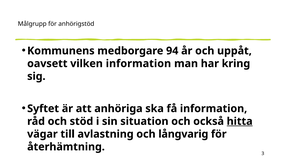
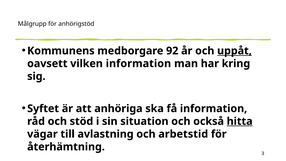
94: 94 -> 92 (172, 51)
uppåt underline: none -> present (234, 51)
långvarig: långvarig -> arbetstid (183, 134)
